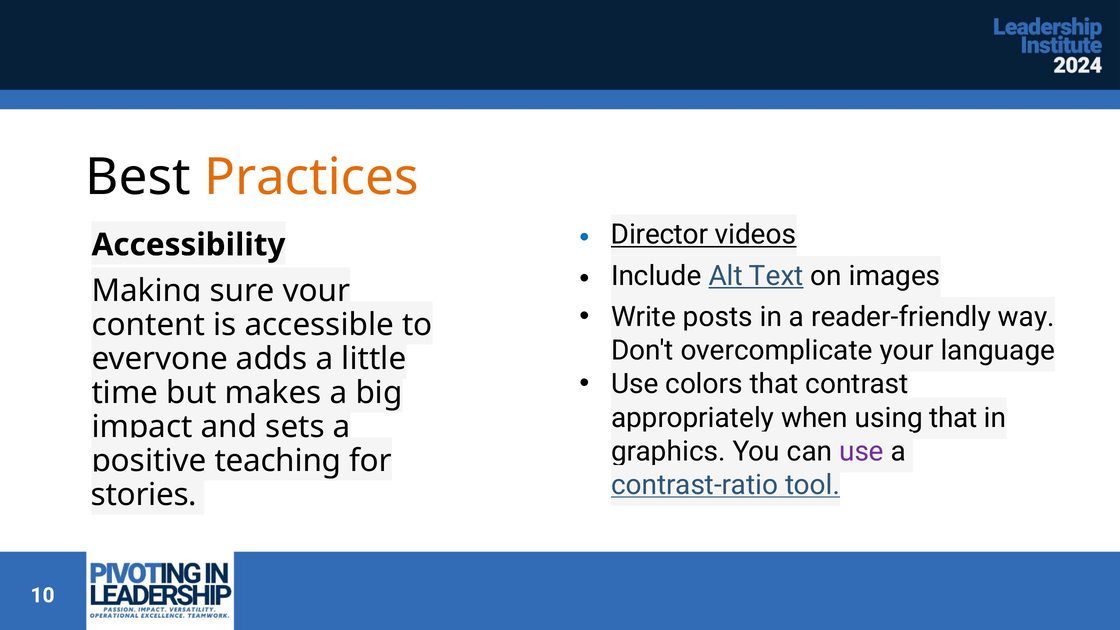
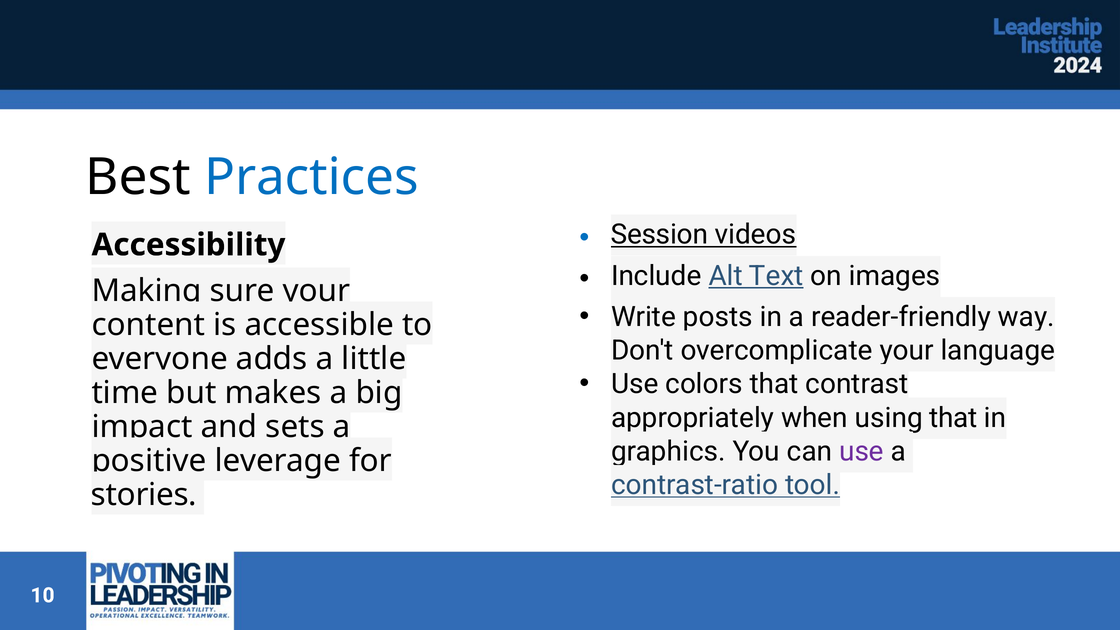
Practices colour: orange -> blue (311, 177)
Director: Director -> Session (659, 235)
teaching: teaching -> leverage (278, 461)
